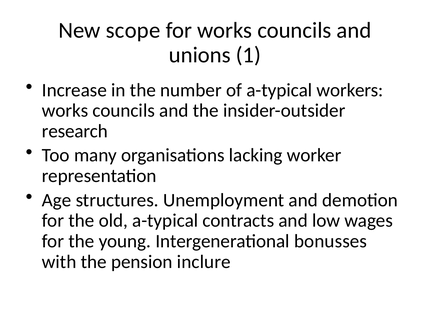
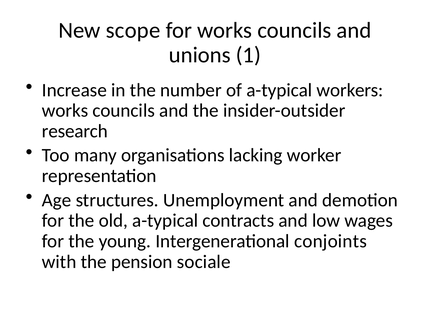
bonusses: bonusses -> conjoints (331, 242)
inclure: inclure -> sociale (204, 262)
